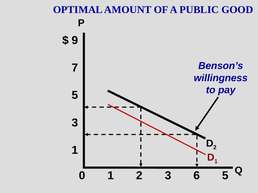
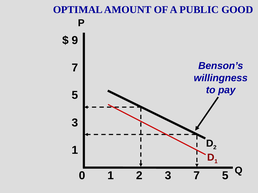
3 6: 6 -> 7 (197, 176)
